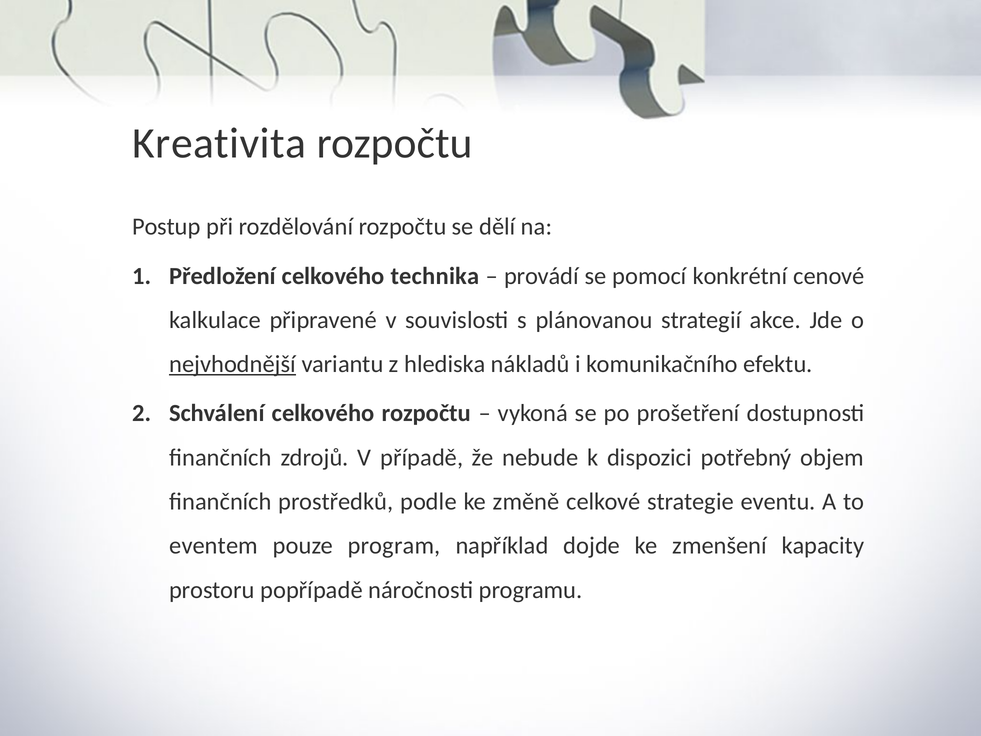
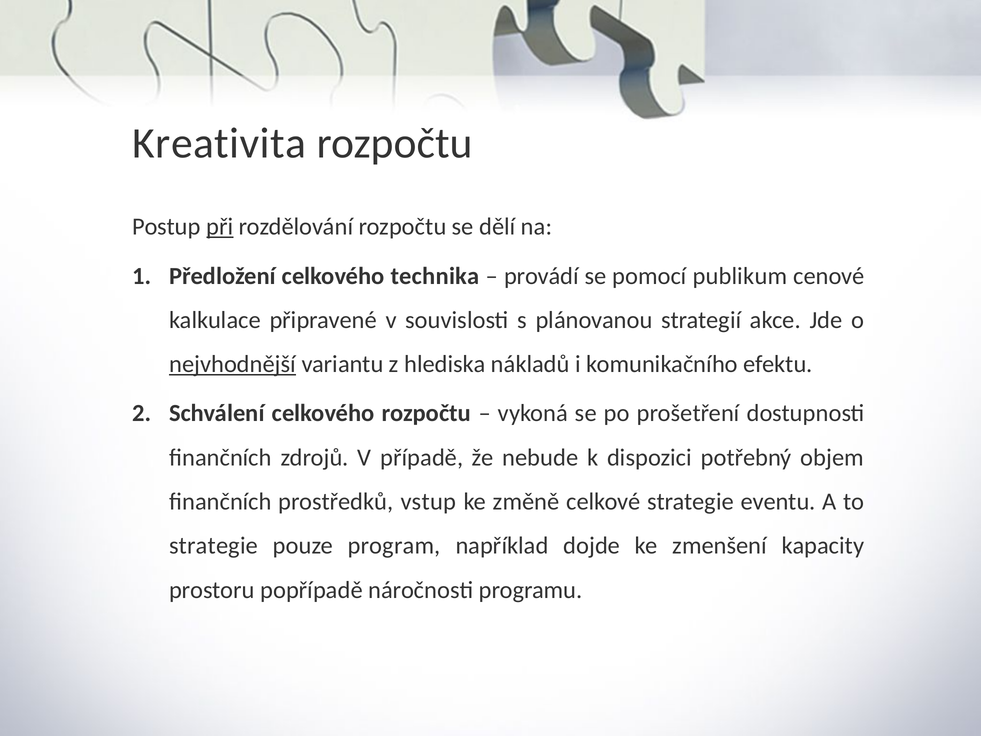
při underline: none -> present (220, 227)
konkrétní: konkrétní -> publikum (740, 276)
podle: podle -> vstup (428, 501)
eventem: eventem -> strategie (214, 546)
